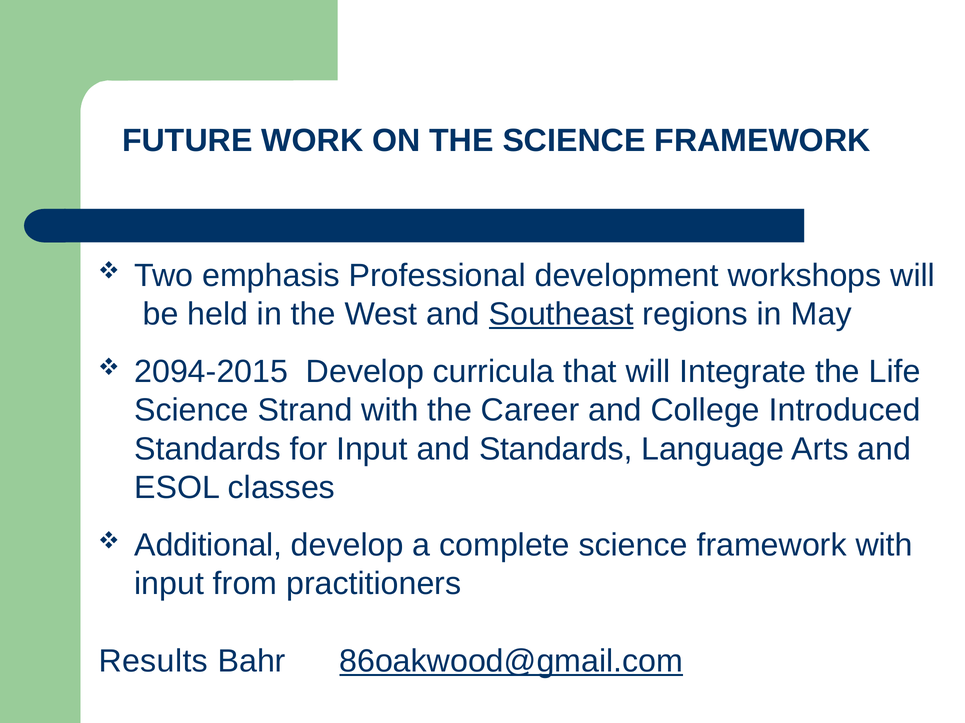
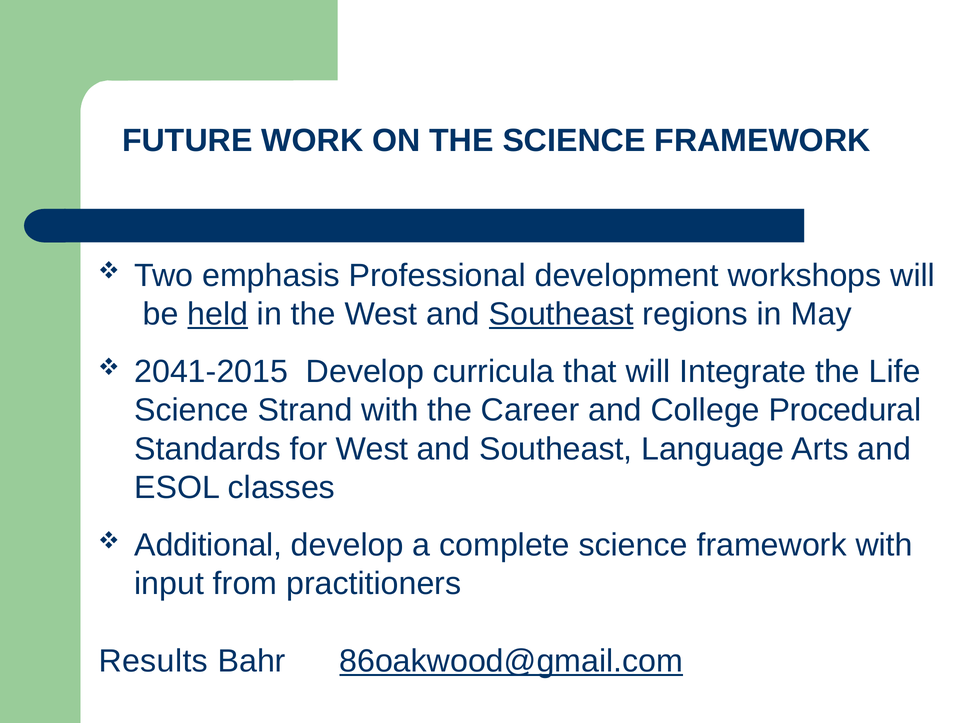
held underline: none -> present (218, 314)
2094-2015: 2094-2015 -> 2041-2015 (211, 372)
Introduced: Introduced -> Procedural (845, 411)
for Input: Input -> West (372, 449)
Standards: Standards -> Southeast (556, 449)
